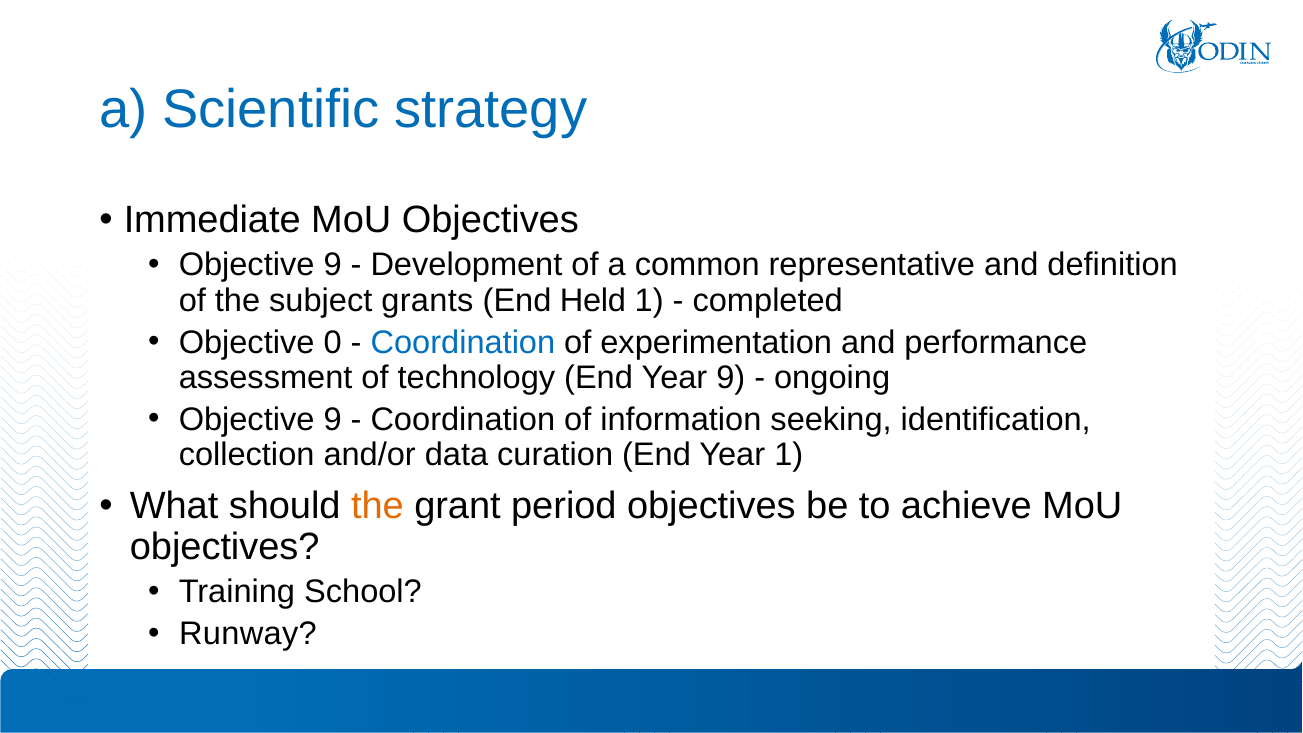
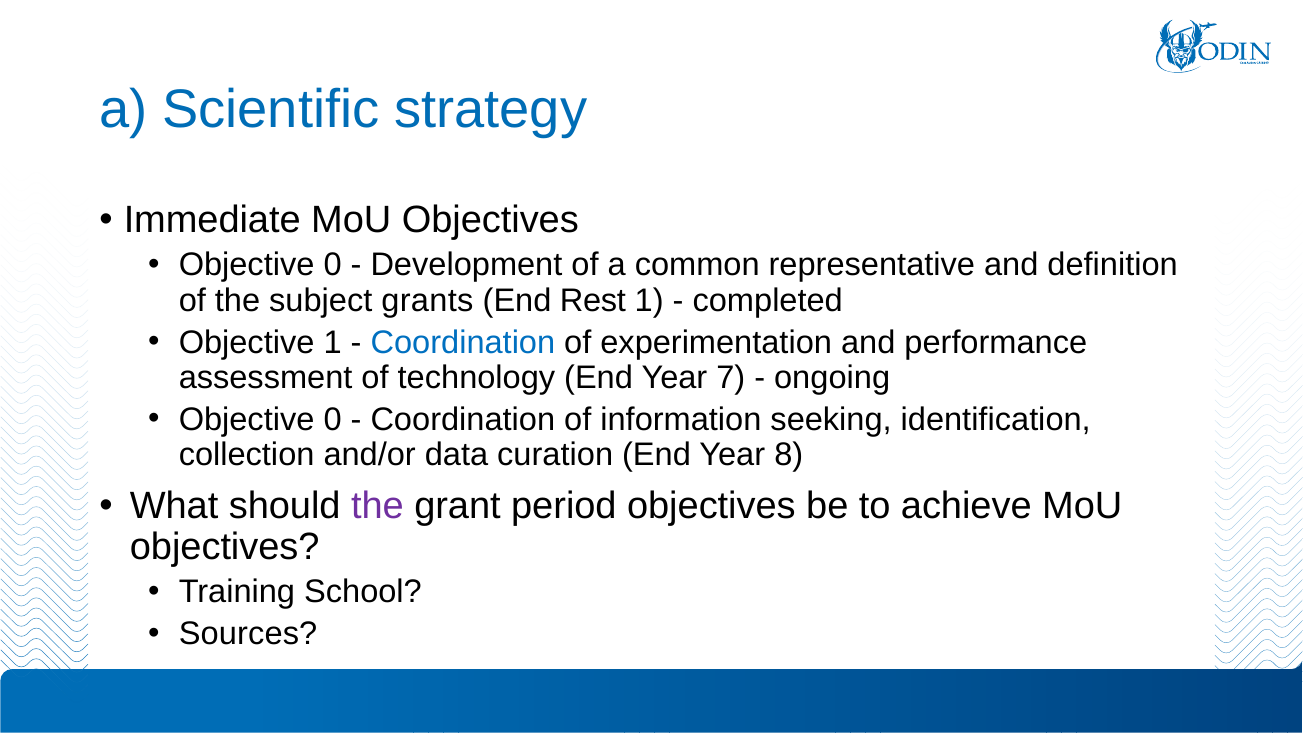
9: 9 -> 0 (333, 265)
Held: Held -> Rest (593, 300)
Objective 0: 0 -> 1 (333, 342)
Year 9: 9 -> 7 (731, 377)
9: 9 -> 0 (333, 419)
Year 1: 1 -> 8 (789, 455)
the colour: orange -> purple (377, 506)
Runway: Runway -> Sources (248, 634)
